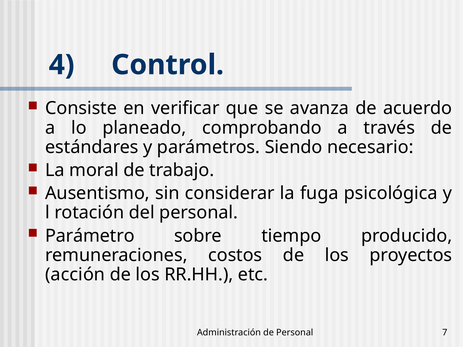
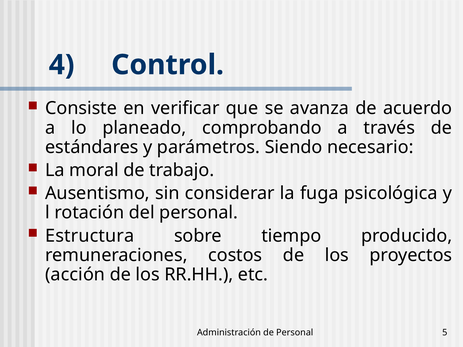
Parámetro: Parámetro -> Estructura (90, 236)
7: 7 -> 5 (445, 333)
